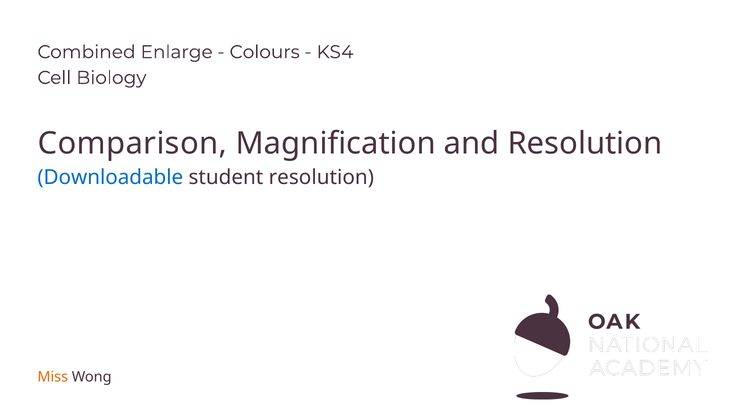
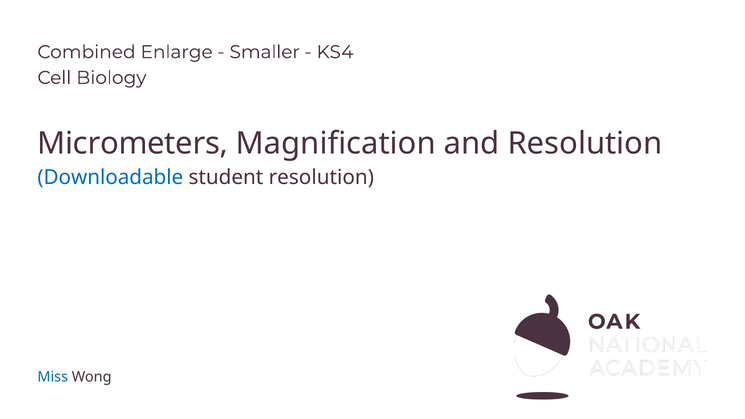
Colours: Colours -> Smaller (265, 52)
Comparison: Comparison -> Micrometers (133, 144)
Miss colour: orange -> blue (53, 377)
